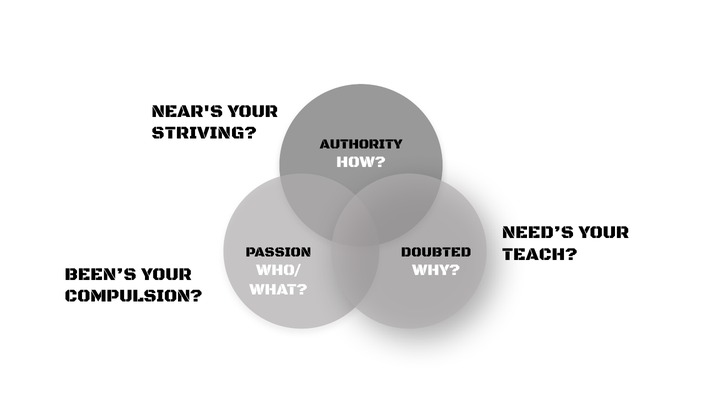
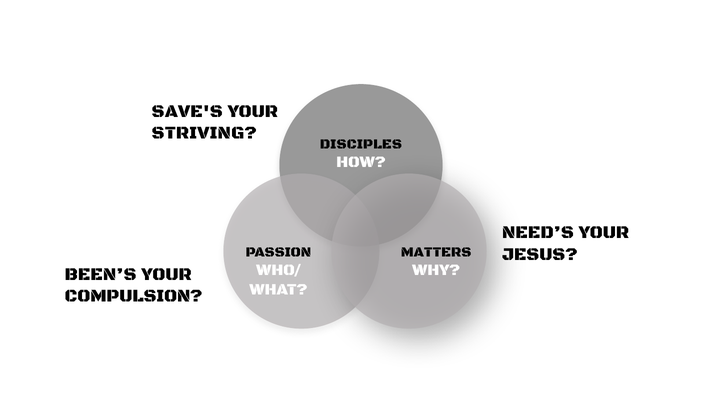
NEAR'S: NEAR'S -> SAVE'S (187, 111)
AUTHORITY: AUTHORITY -> DISCIPLES (361, 144)
DOUBTED: DOUBTED -> MATTERS (436, 252)
TEACH: TEACH -> JESUS (540, 254)
